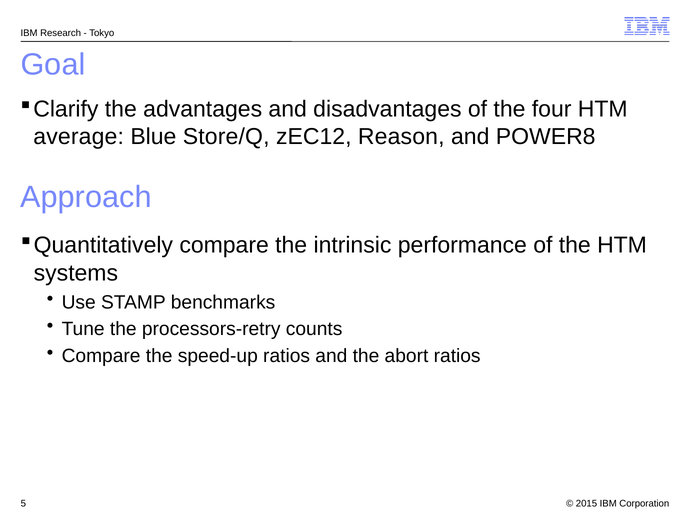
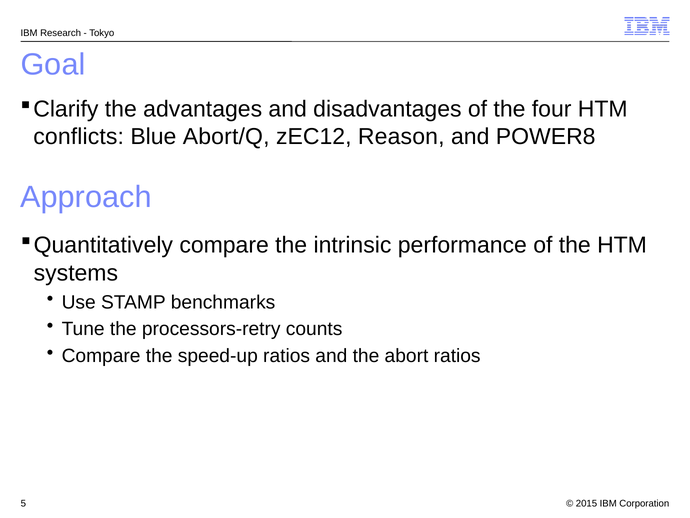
average: average -> conflicts (79, 137)
Store/Q: Store/Q -> Abort/Q (226, 137)
